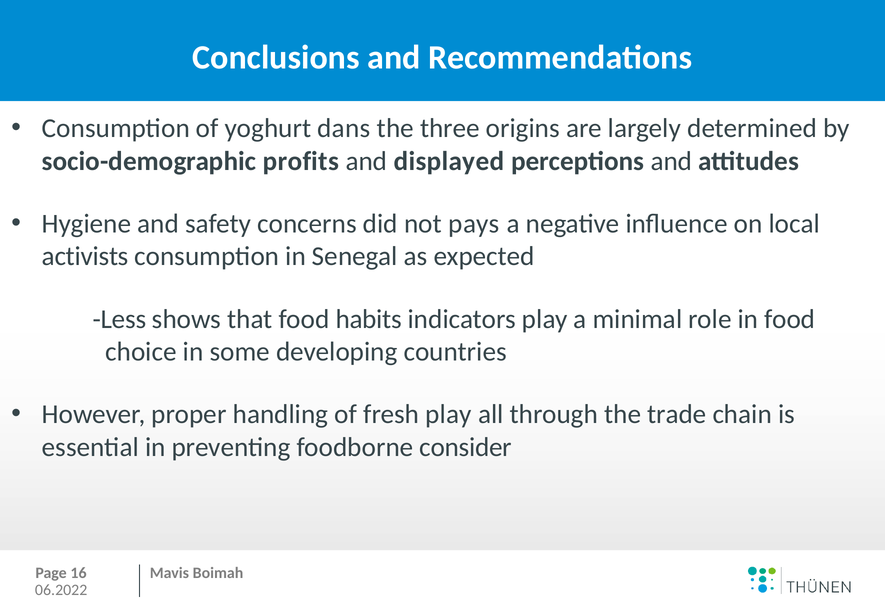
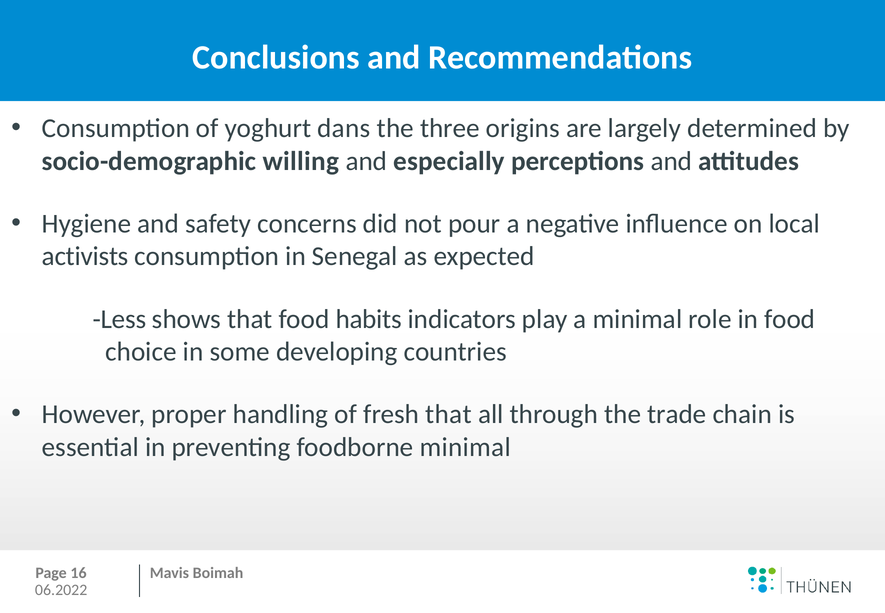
profits: profits -> willing (301, 161)
displayed: displayed -> especially (449, 161)
pays: pays -> pour (474, 224)
fresh play: play -> that (448, 414)
foodborne consider: consider -> minimal (465, 447)
